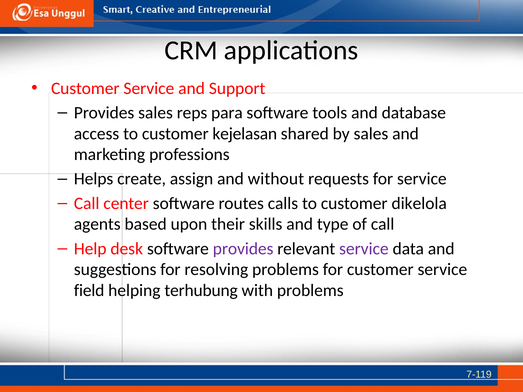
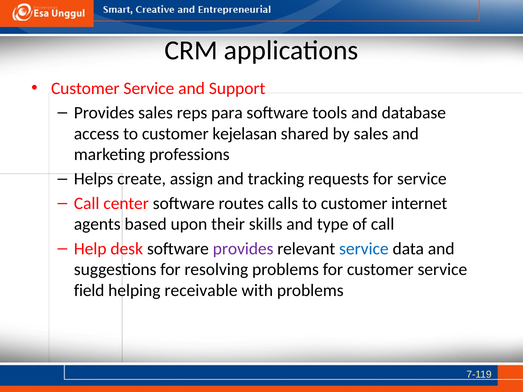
without: without -> tracking (276, 179)
dikelola: dikelola -> internet (419, 203)
service colour: purple -> blue (364, 249)
terhubung: terhubung -> receivable (201, 291)
